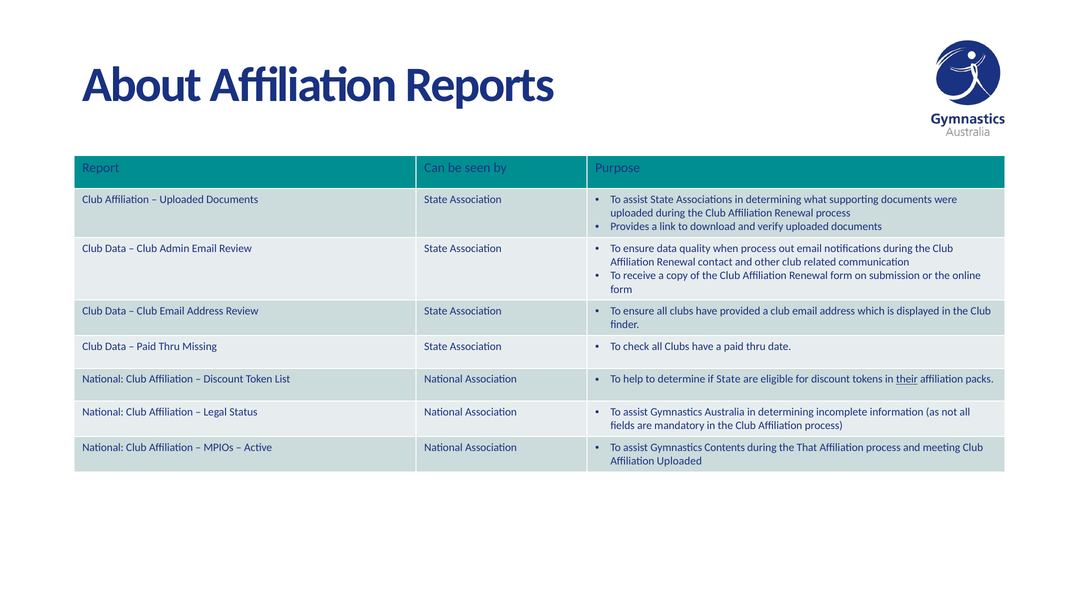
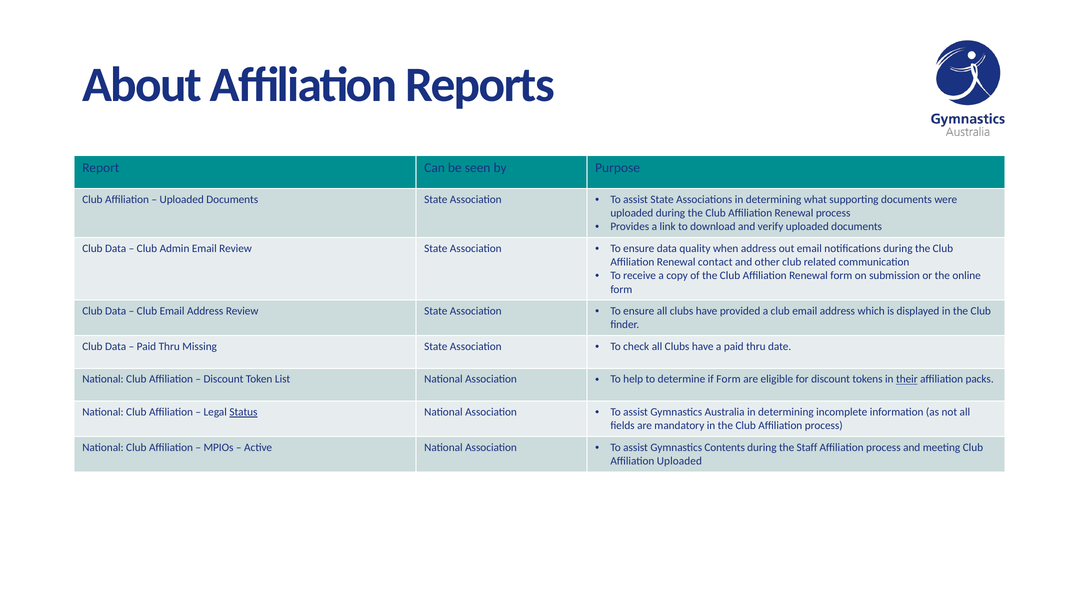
when process: process -> address (759, 248)
if State: State -> Form (728, 379)
Status underline: none -> present (243, 412)
That: That -> Staff (807, 447)
